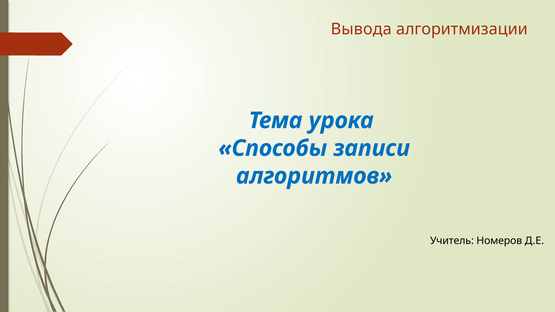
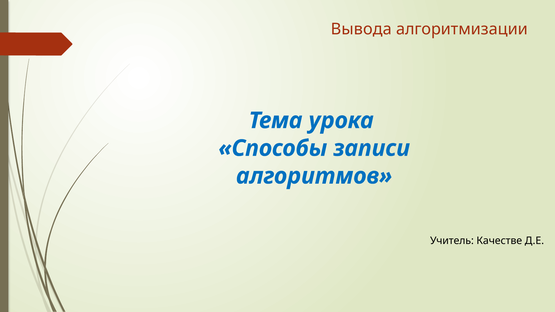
Номеров: Номеров -> Качестве (499, 241)
